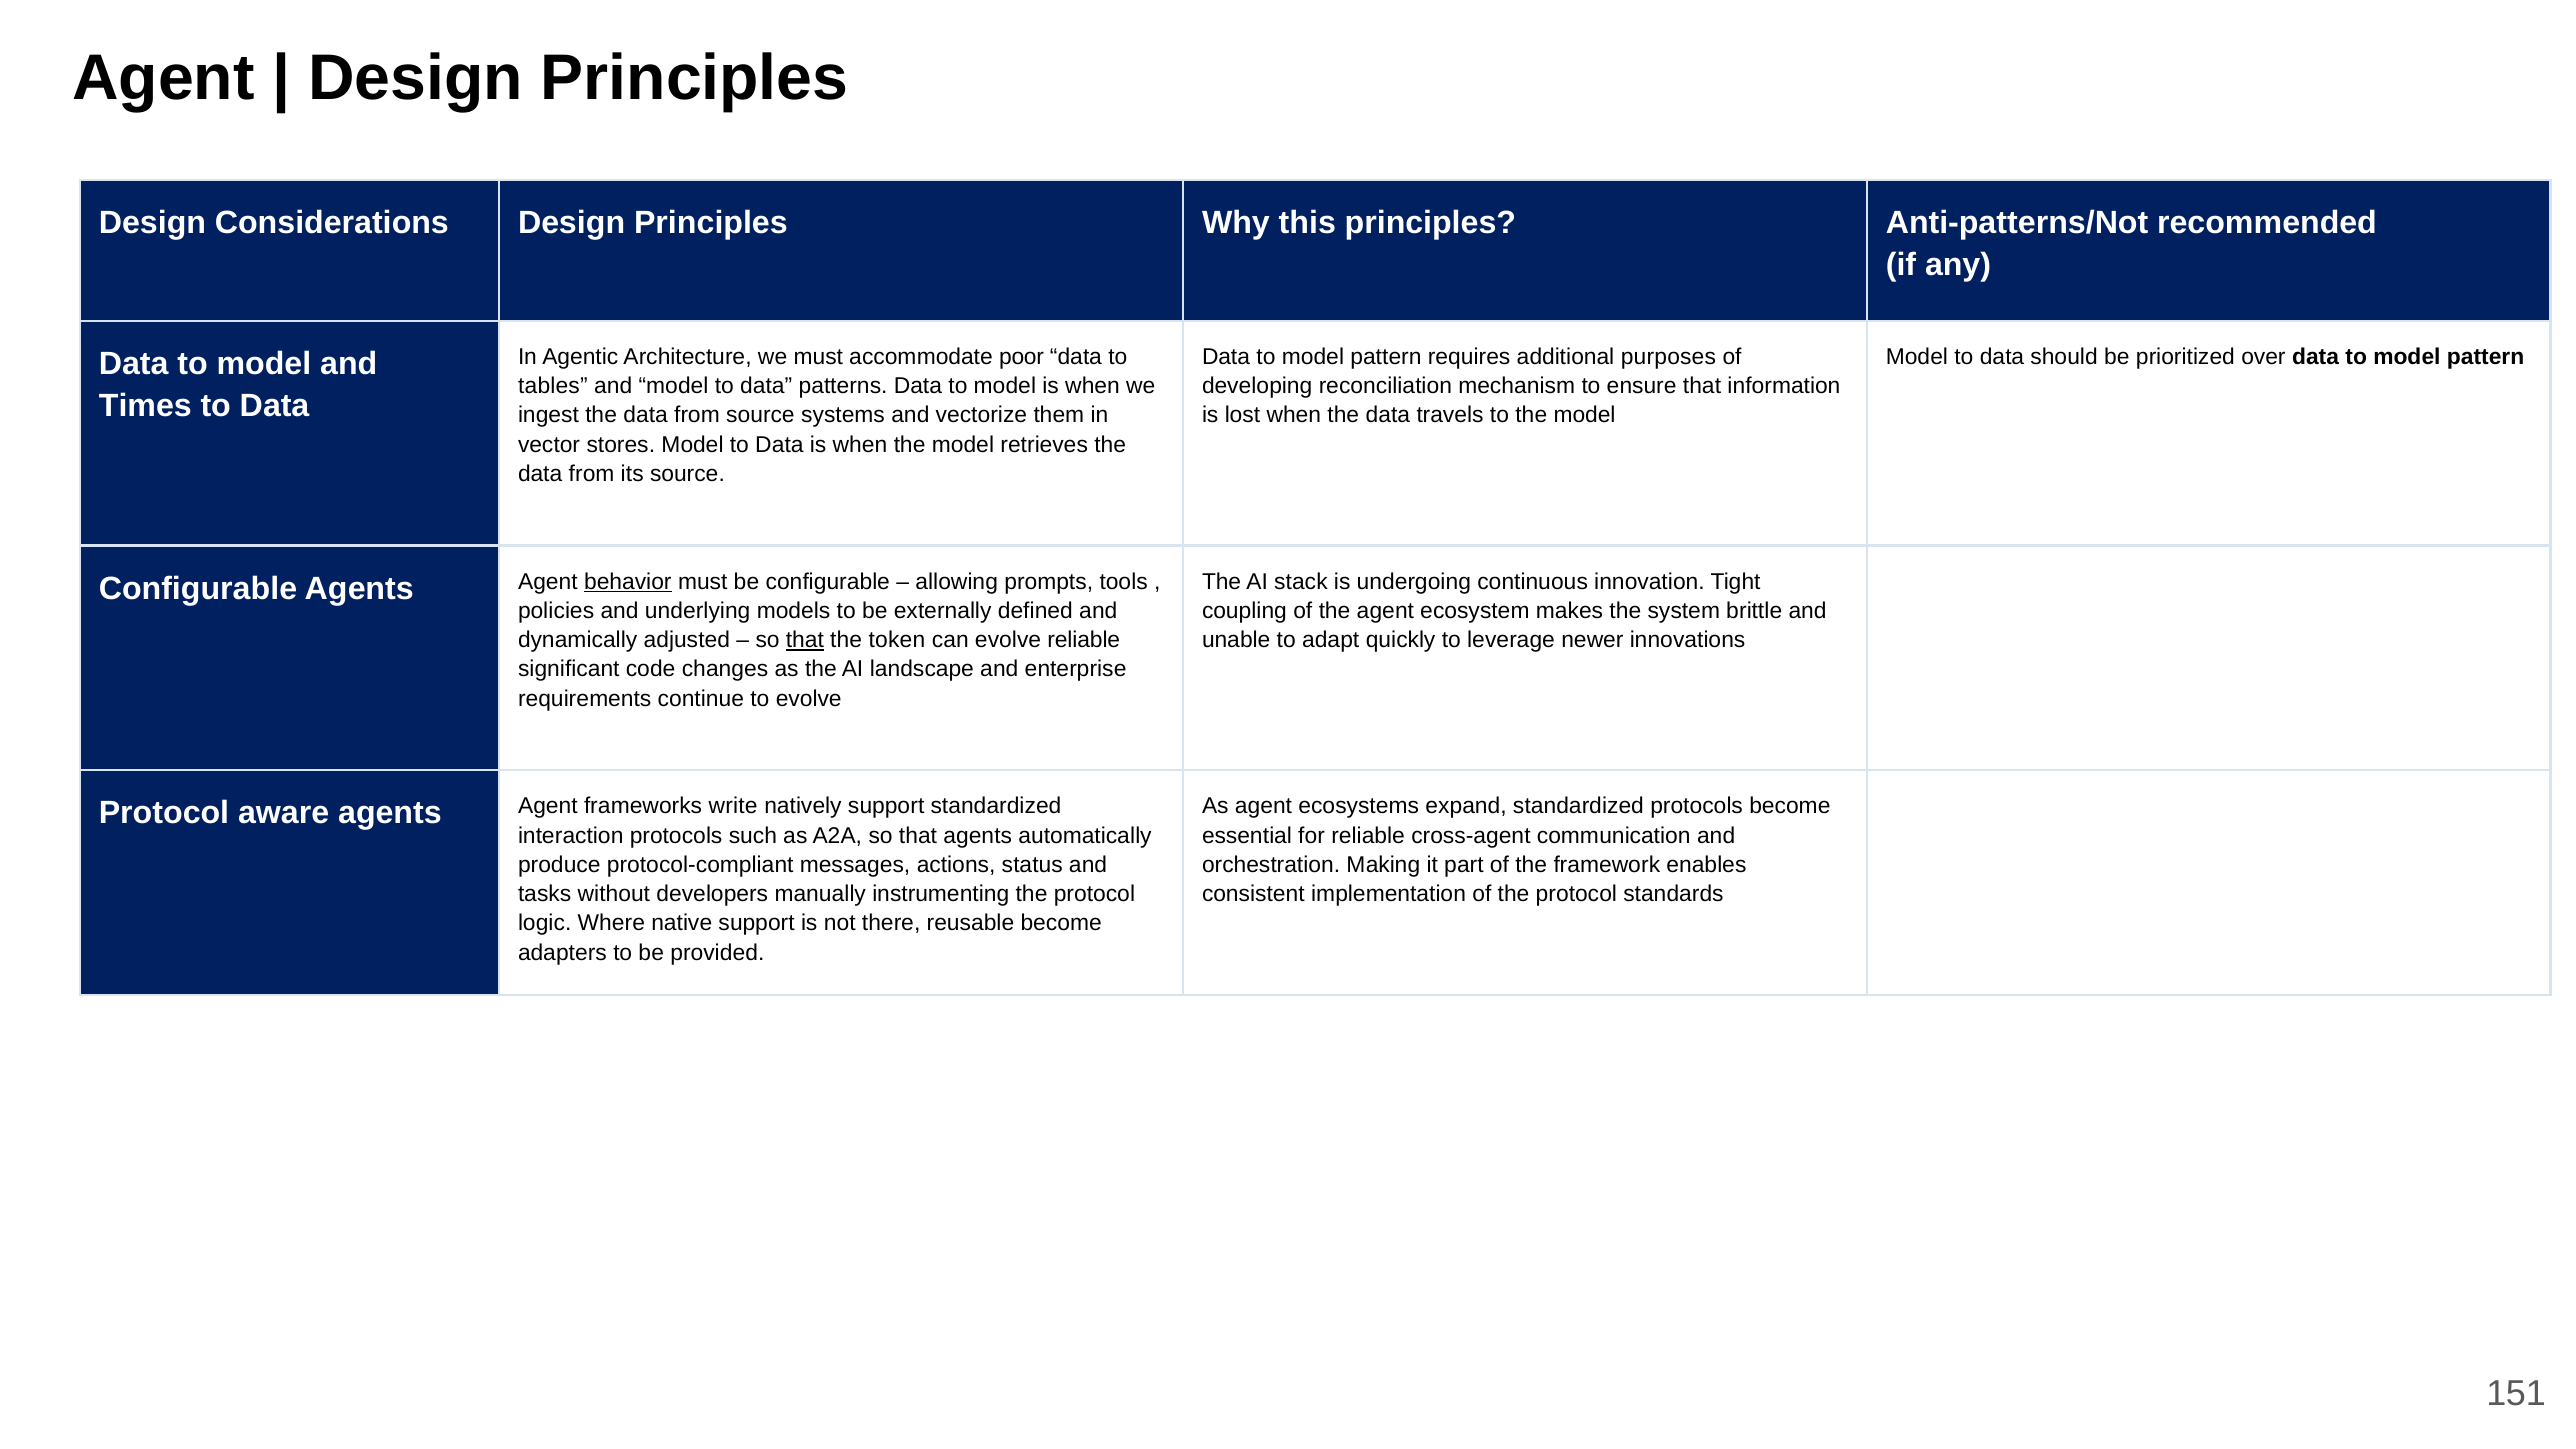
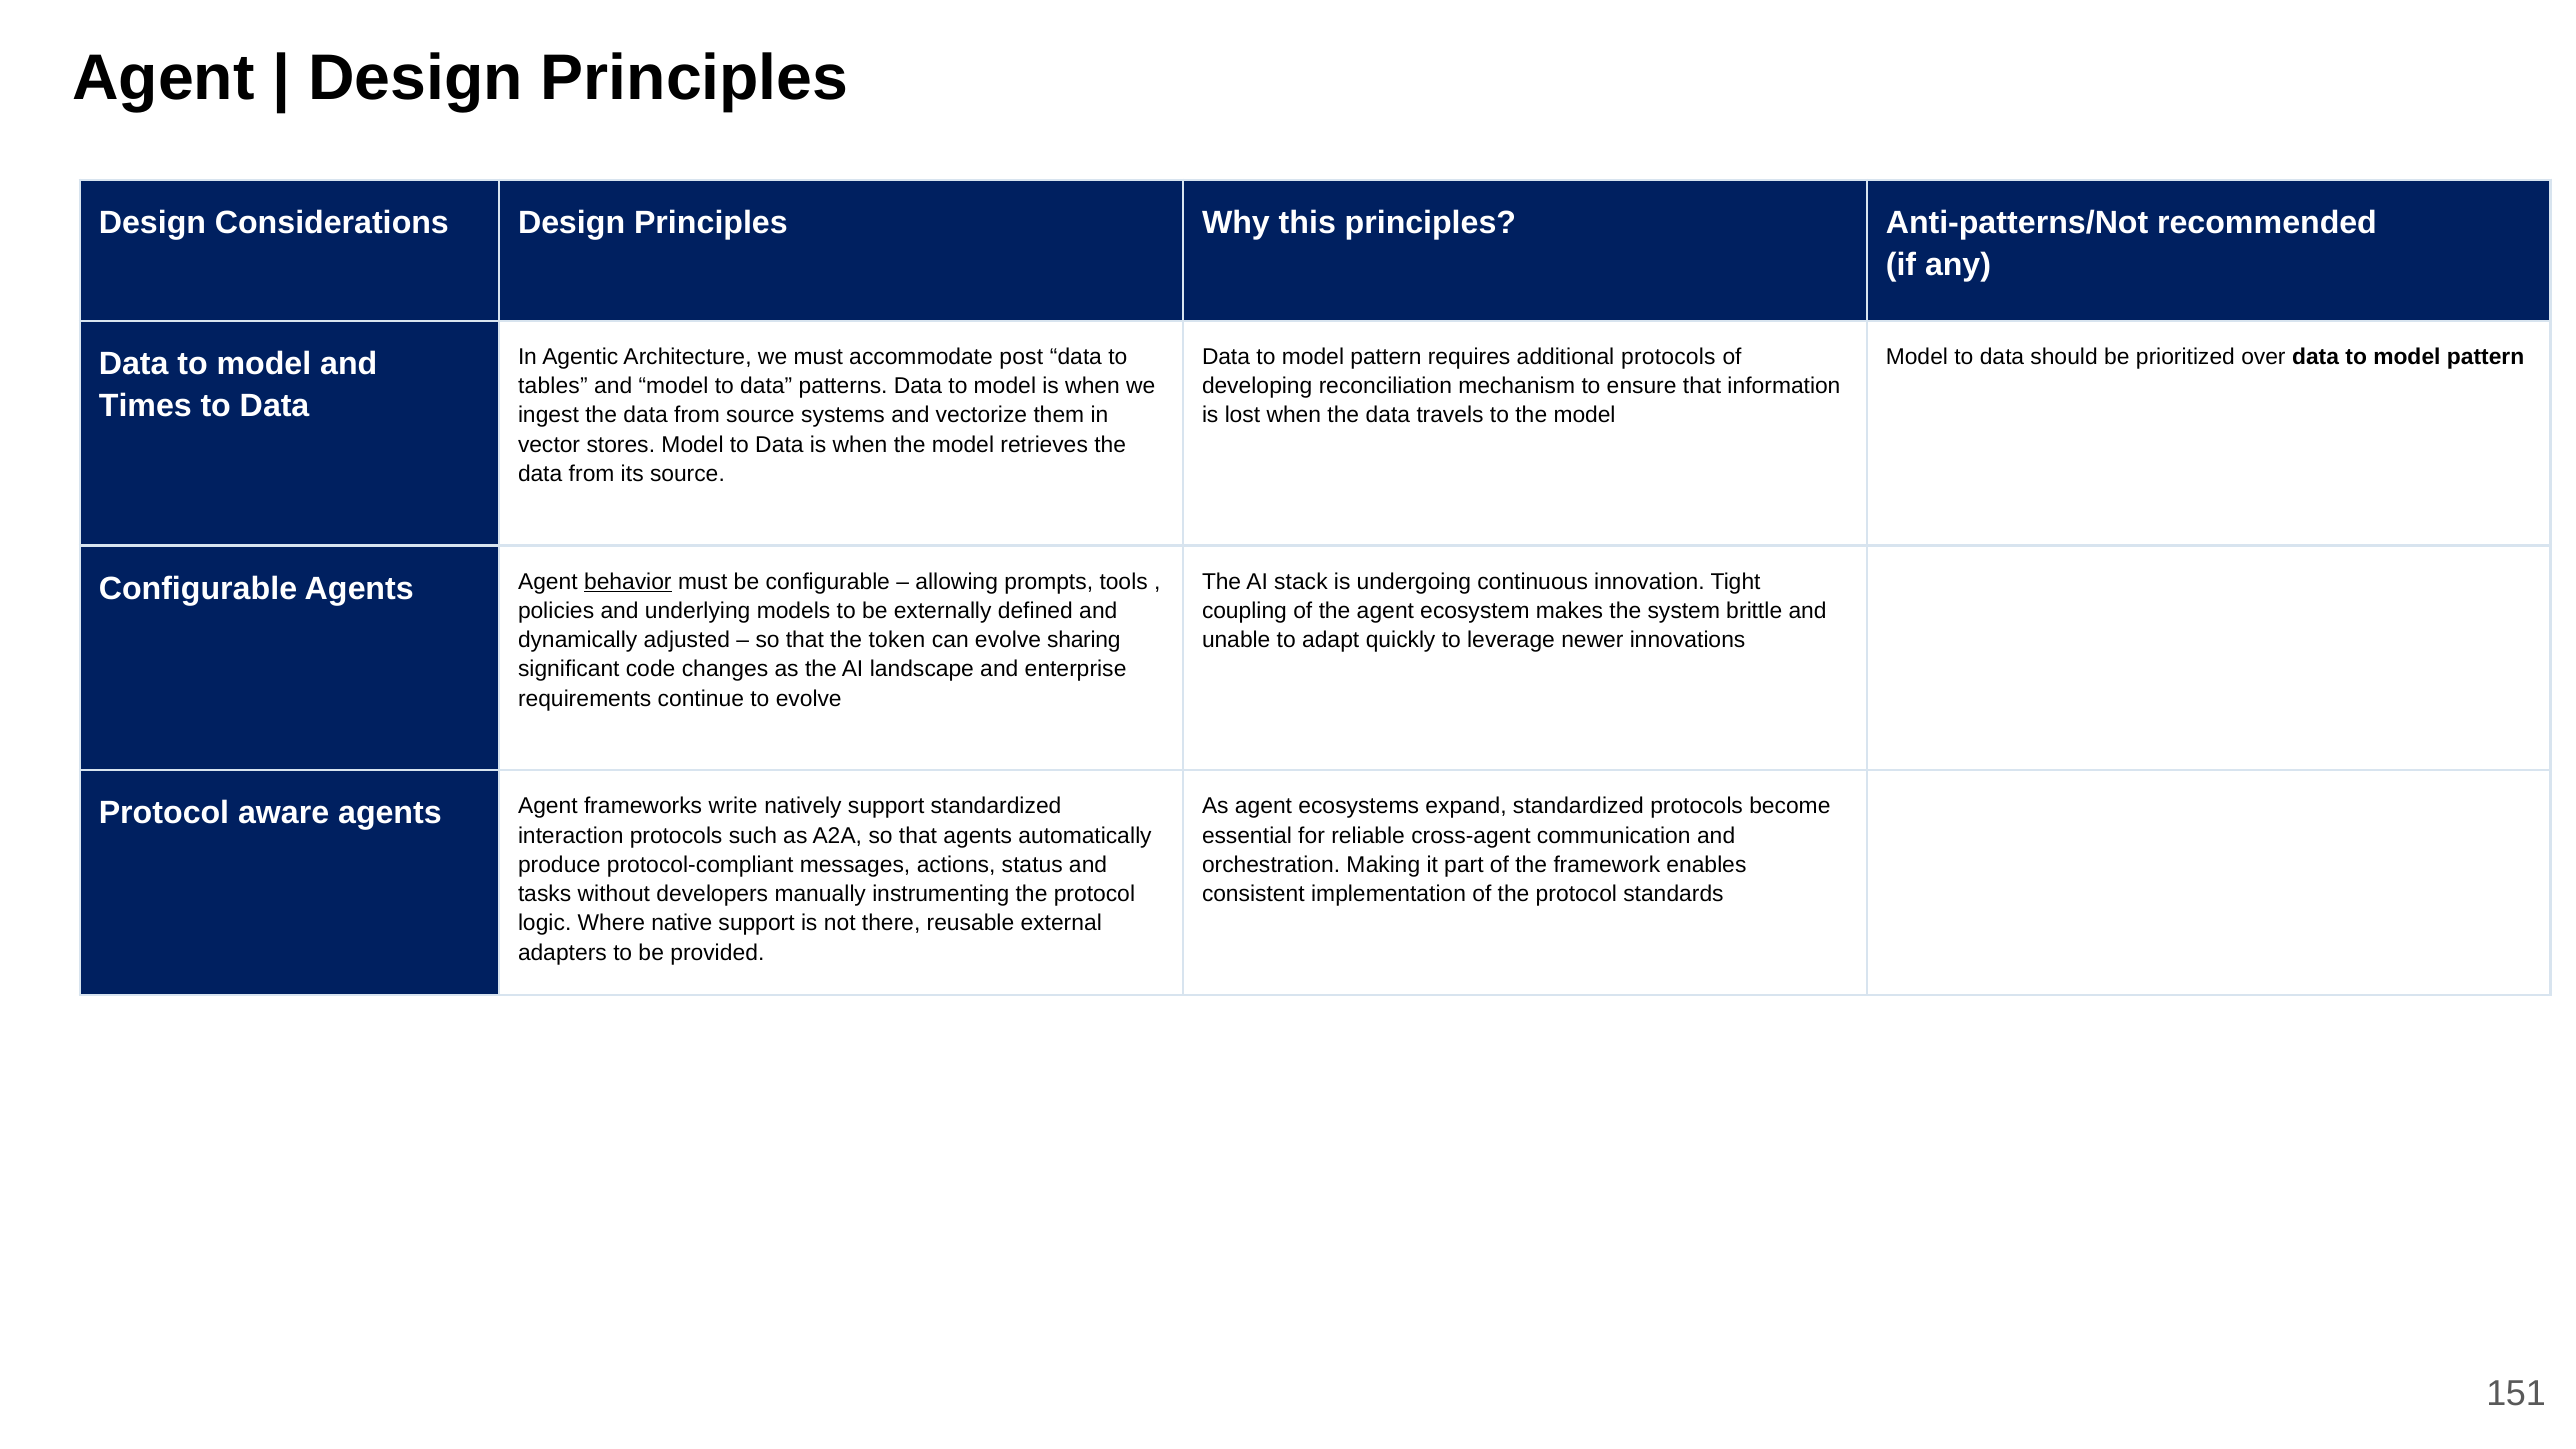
poor: poor -> post (1021, 357)
additional purposes: purposes -> protocols (1668, 357)
that underline: present -> none (805, 640)
evolve reliable: reliable -> sharing (1084, 640)
reusable become: become -> external (1061, 923)
